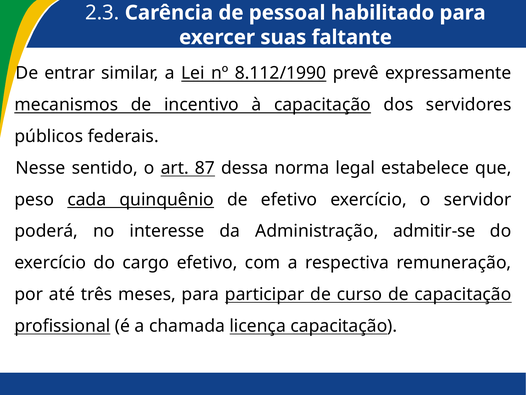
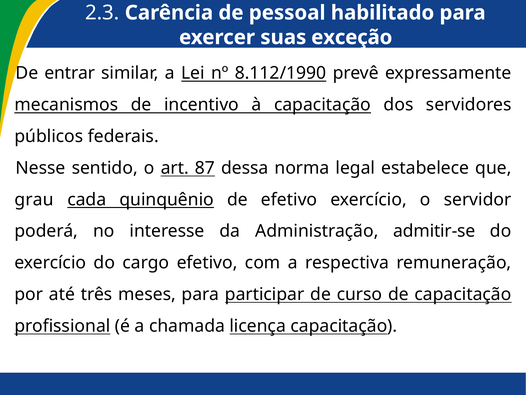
faltante: faltante -> exceção (352, 37)
peso: peso -> grau (34, 199)
